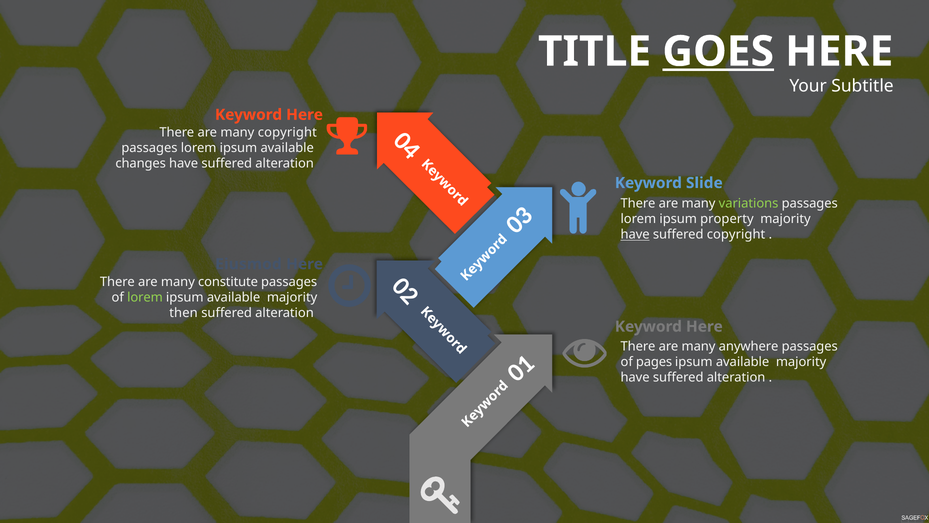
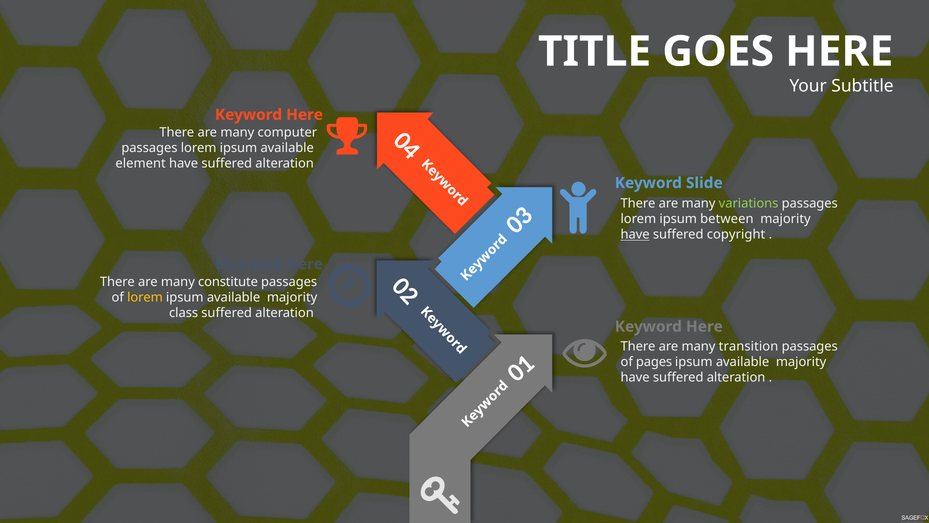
GOES underline: present -> none (718, 52)
many copyright: copyright -> computer (287, 132)
changes: changes -> element (141, 163)
property: property -> between (727, 219)
lorem colour: light green -> yellow (145, 297)
then: then -> class (184, 313)
anywhere: anywhere -> transition (749, 346)
